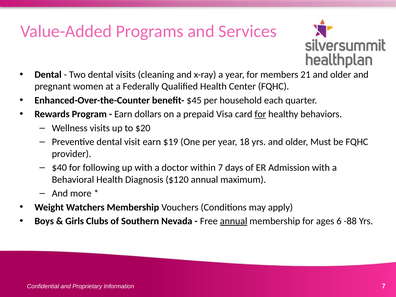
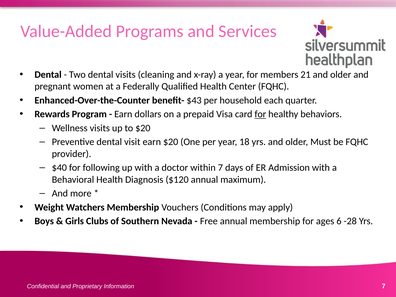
$45: $45 -> $43 (194, 100)
earn $19: $19 -> $20 (171, 142)
annual underline: present -> none (234, 221)
-88: -88 -> -28 (350, 221)
